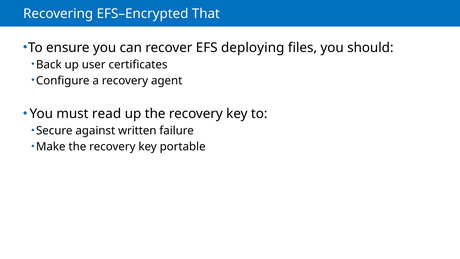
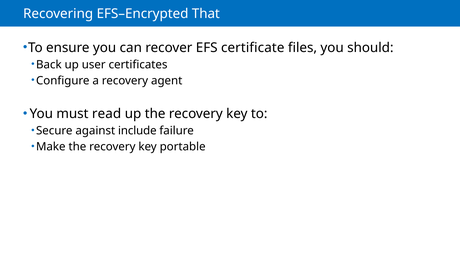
deploying: deploying -> certificate (253, 48)
written: written -> include (137, 131)
